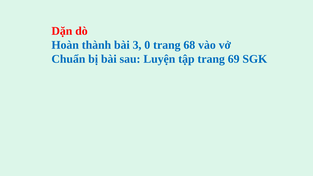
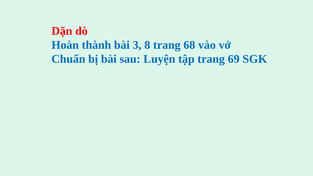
0: 0 -> 8 (147, 45)
